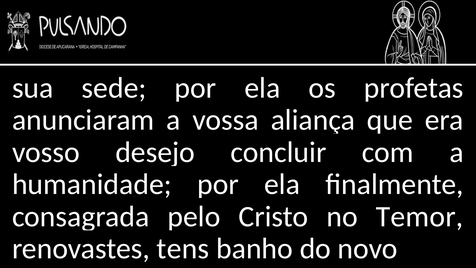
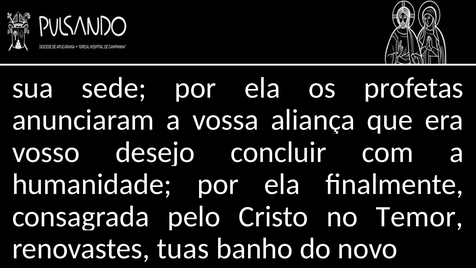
tens: tens -> tuas (183, 249)
